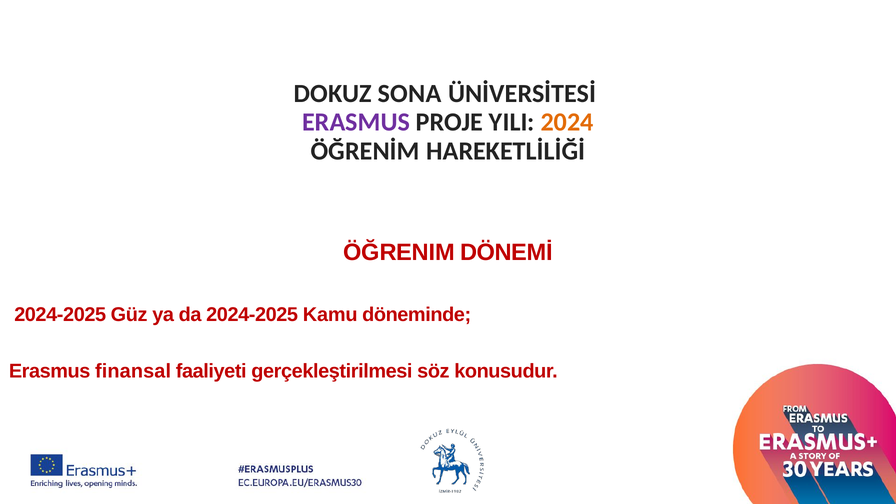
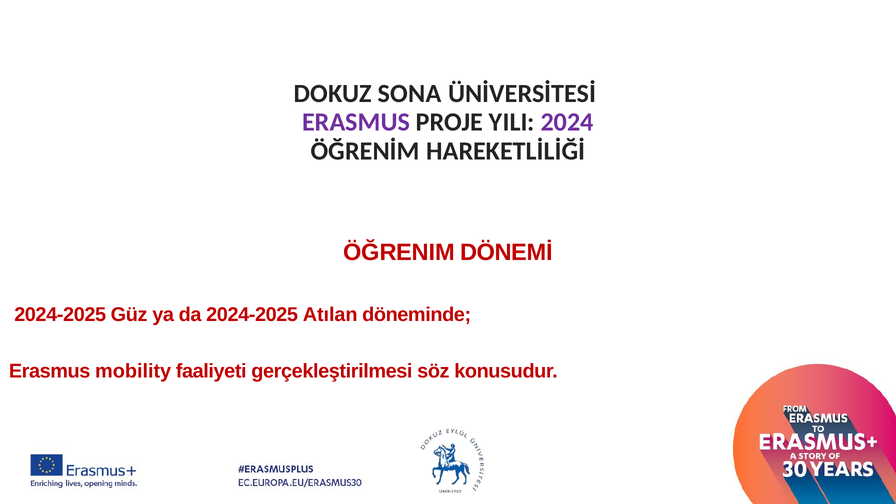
2024 colour: orange -> purple (567, 122)
Kamu: Kamu -> Atılan (330, 315)
finansal: finansal -> mobility (133, 371)
